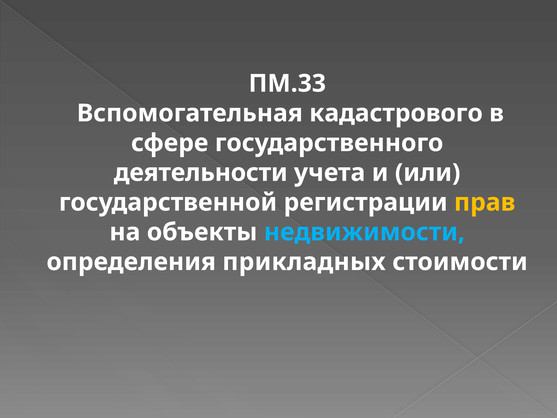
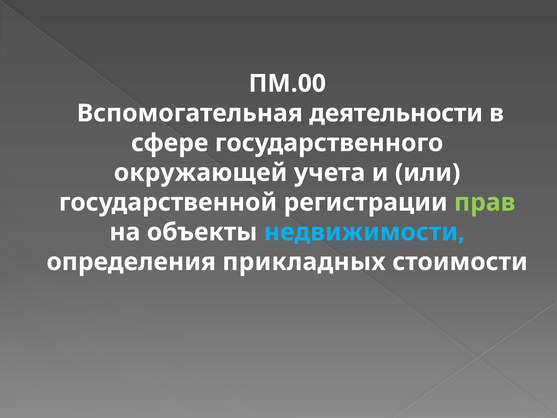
ПМ.33: ПМ.33 -> ПМ.00 (287, 83)
кадастрового: кадастрового -> деятельности (396, 113)
деятельности: деятельности -> окружающей (201, 173)
прав colour: yellow -> light green (485, 202)
